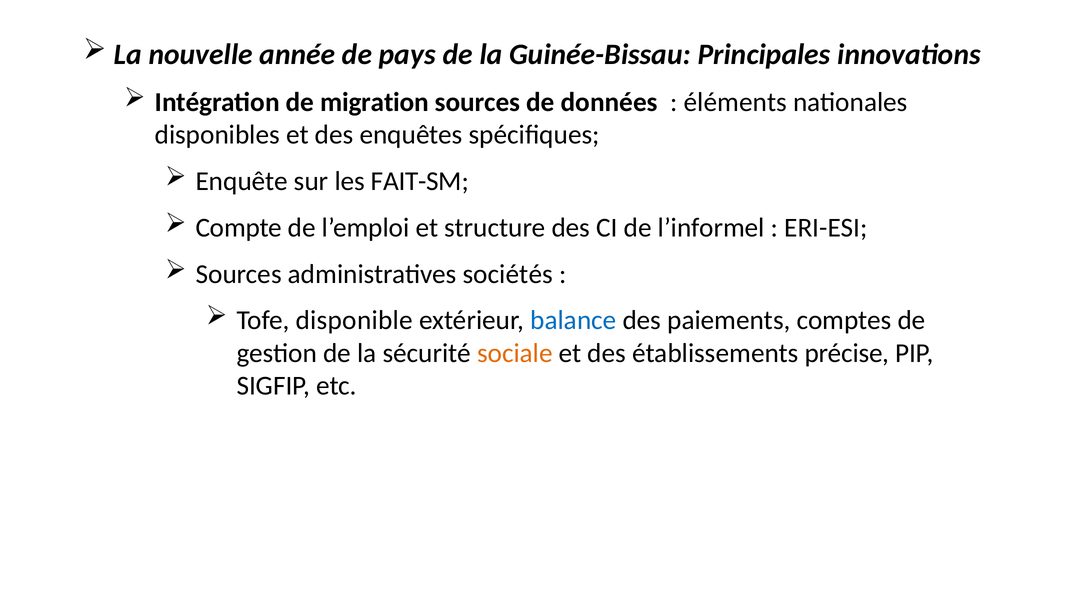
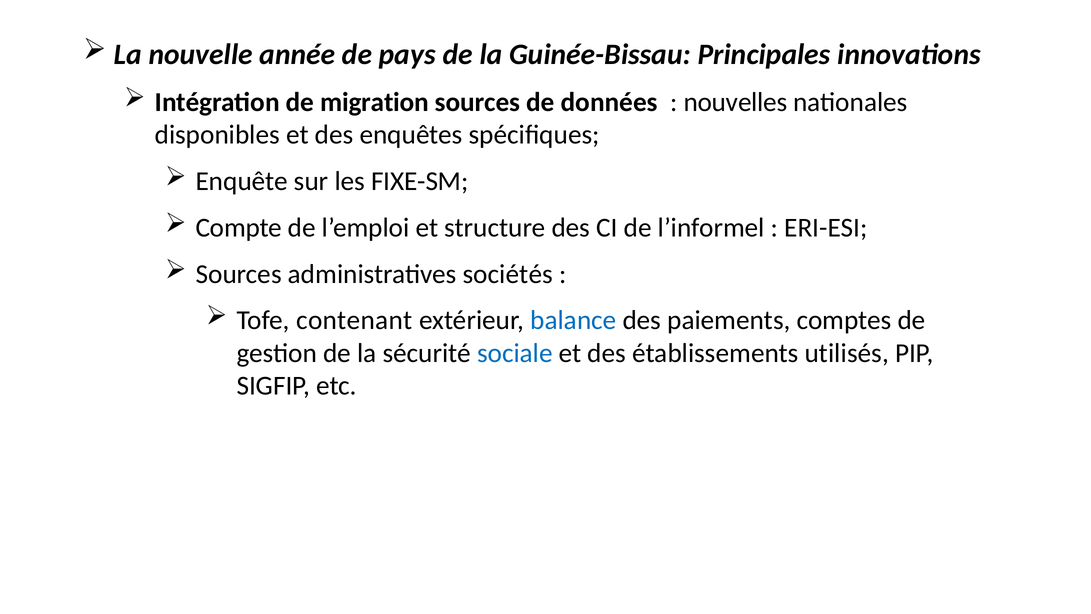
éléments: éléments -> nouvelles (735, 102)
FAIT-SM: FAIT-SM -> FIXE-SM (420, 181)
disponible: disponible -> contenant (354, 320)
sociale colour: orange -> blue (515, 353)
précise: précise -> utilisés (847, 353)
